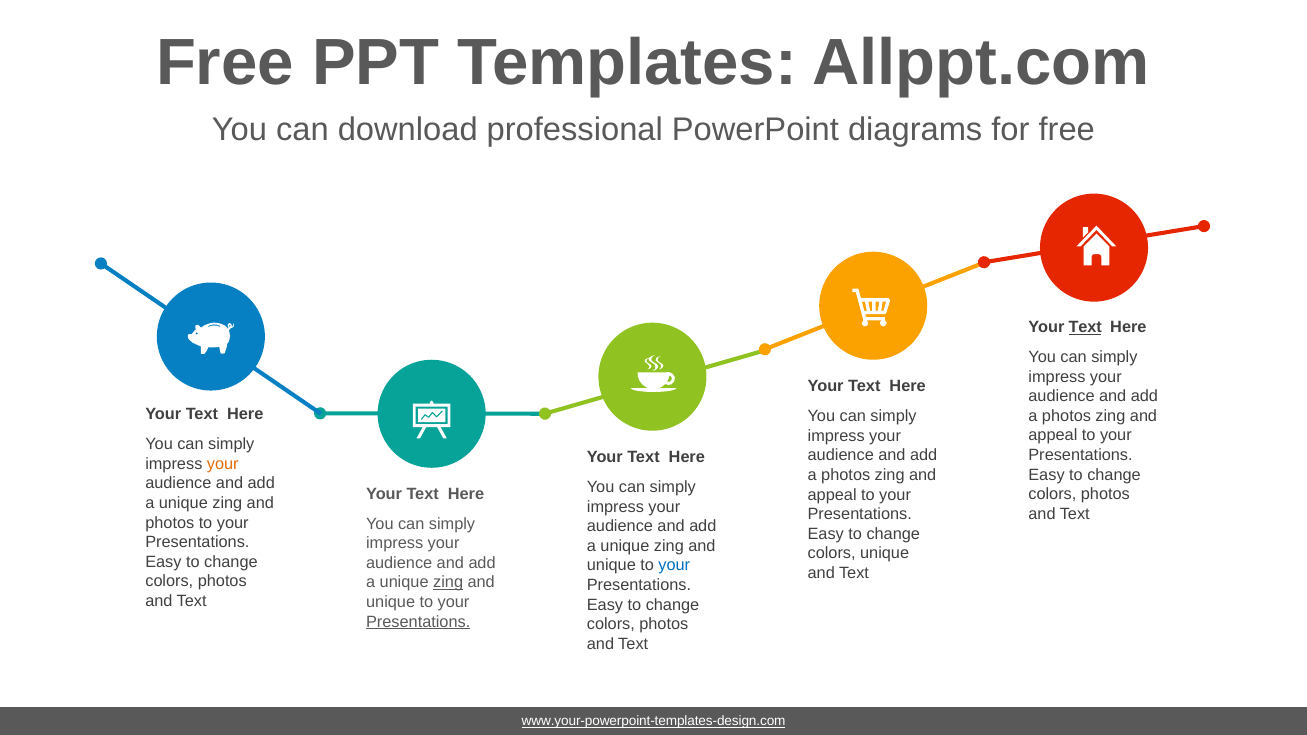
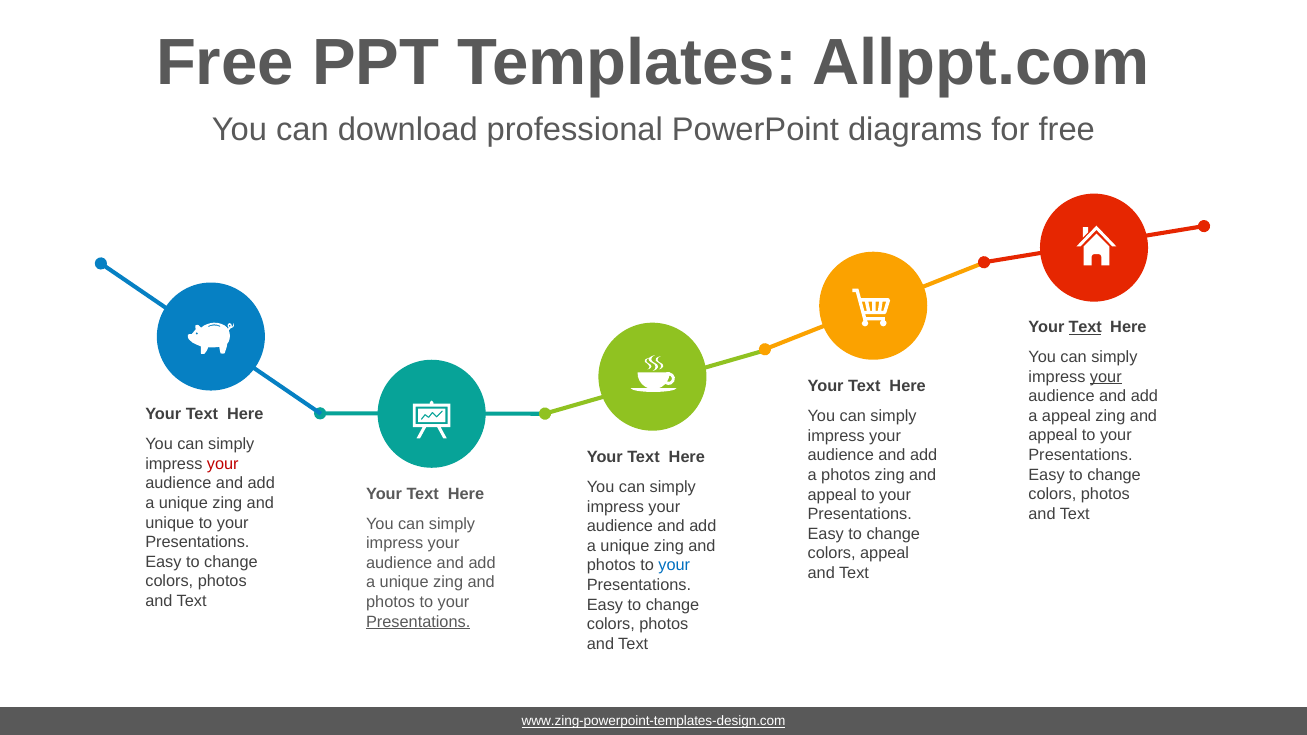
your underline: none -> present (1106, 377)
photos: photos -> appeal (1067, 416)
your colour: orange -> red (223, 464)
photos: photos -> unique (170, 523)
colors unique: unique -> appeal (885, 554)
unique: unique -> photos (611, 566)
zing underline: present -> none (448, 583)
unique: unique -> photos (391, 602)
www.your-powerpoint-templates-design.com: www.your-powerpoint-templates-design.com -> www.zing-powerpoint-templates-design.com (654, 721)
